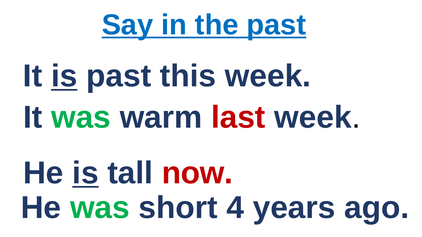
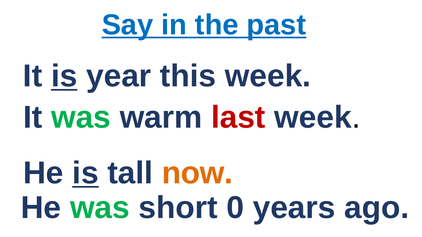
past: past -> year (119, 76)
now colour: red -> orange (197, 173)
4: 4 -> 0 (235, 208)
